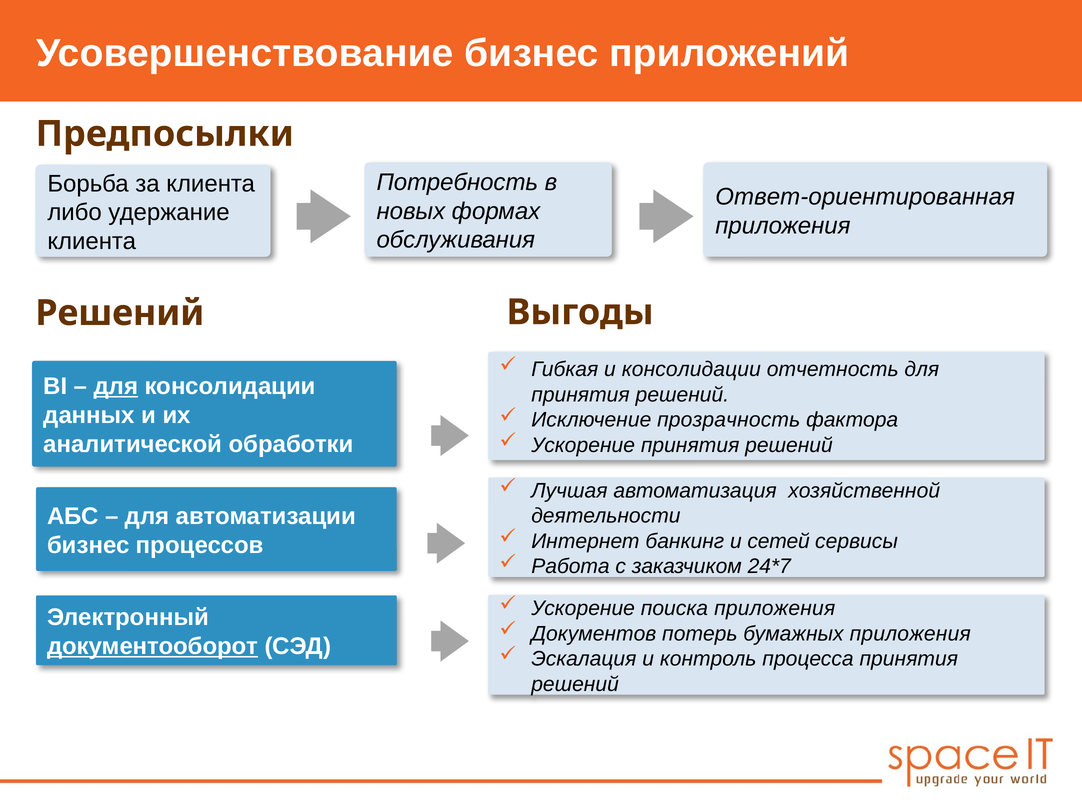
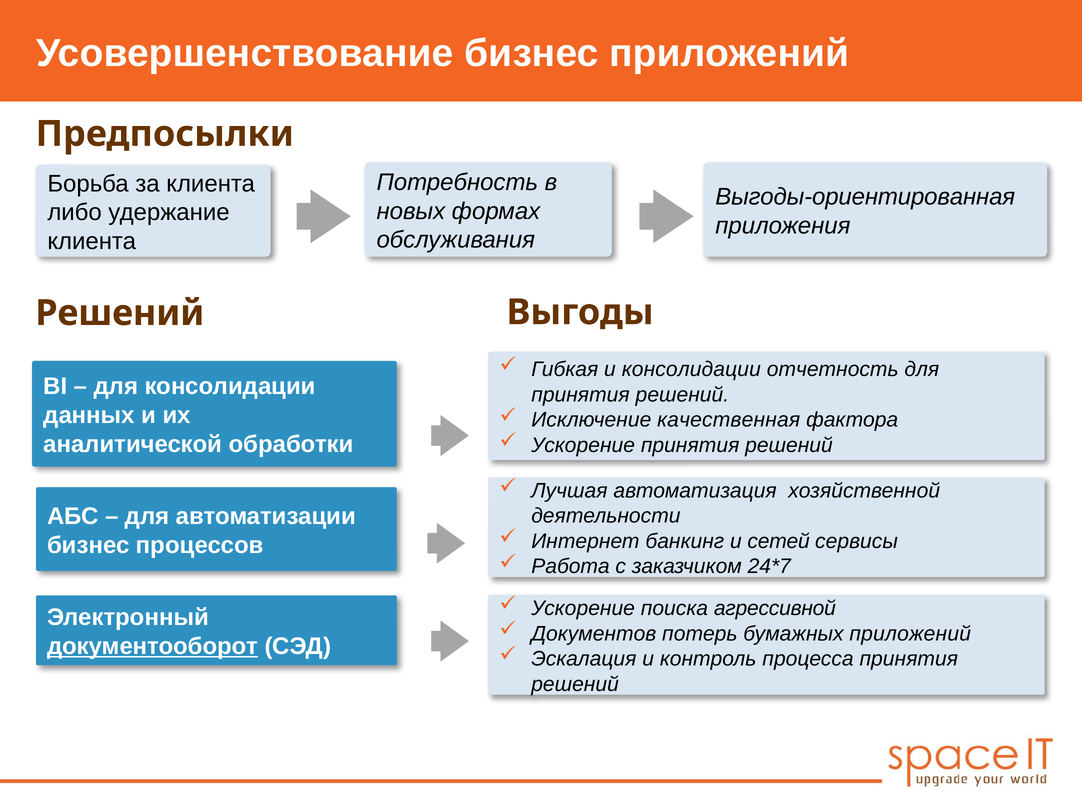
Ответ-ориентированная: Ответ-ориентированная -> Выгоды-ориентированная (865, 197)
для underline: present -> none (116, 386)
прозрачность: прозрачность -> качественная (729, 420)
поиска приложения: приложения -> агрессивной (775, 608)
бумажных приложения: приложения -> приложений (910, 633)
